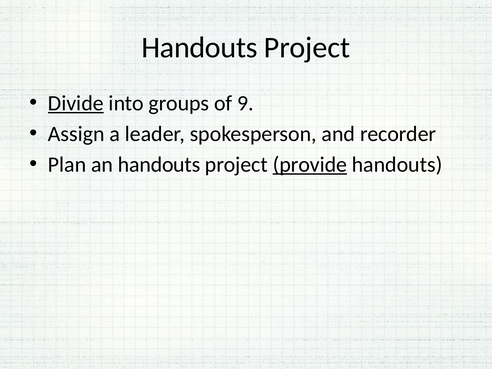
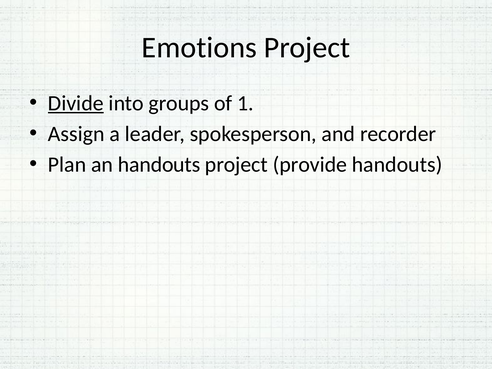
Handouts: Handouts -> Emotions (199, 48)
9: 9 -> 1 (246, 103)
provide underline: present -> none (310, 164)
